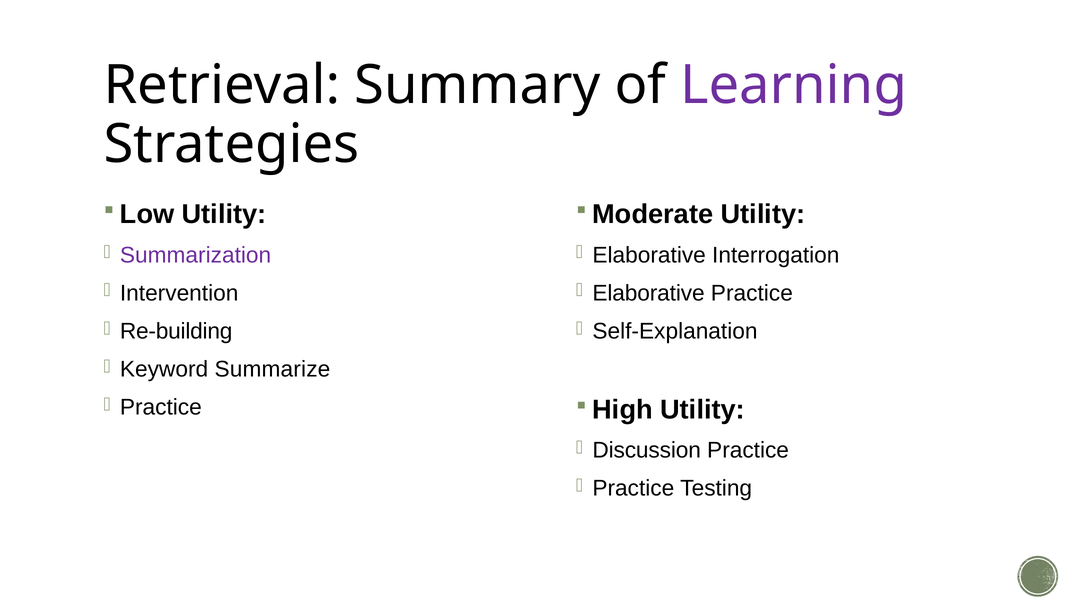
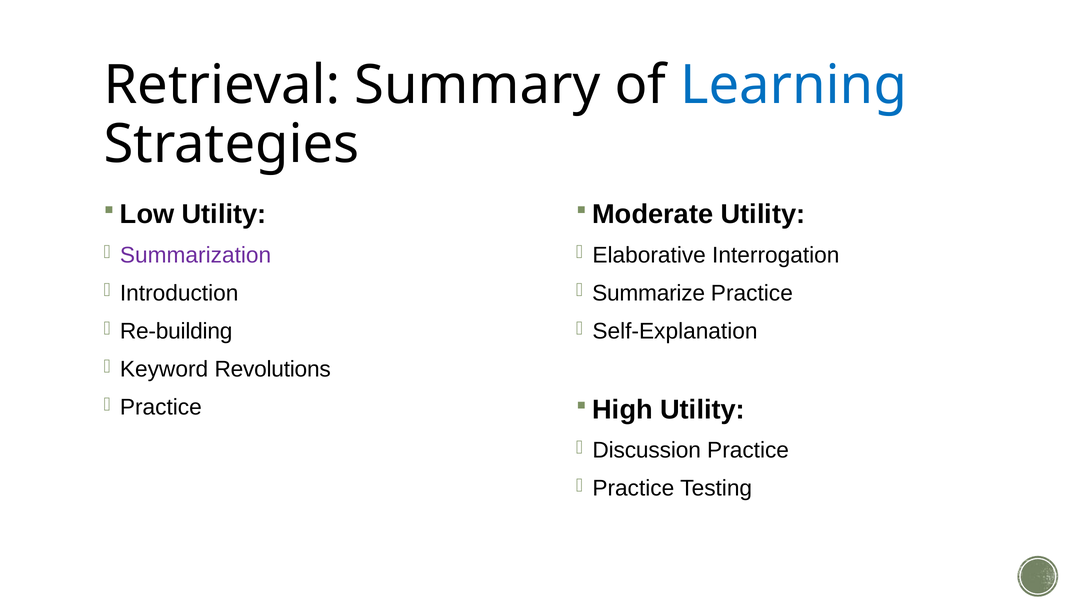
Learning colour: purple -> blue (794, 85)
Intervention: Intervention -> Introduction (179, 293)
Elaborative: Elaborative -> Summarize (649, 293)
Summarize: Summarize -> Revolutions (273, 369)
